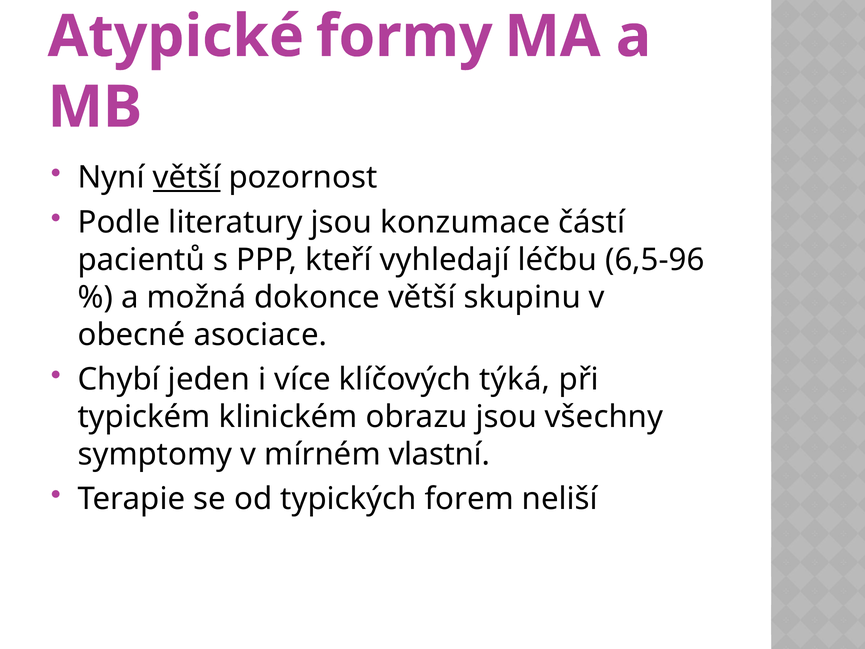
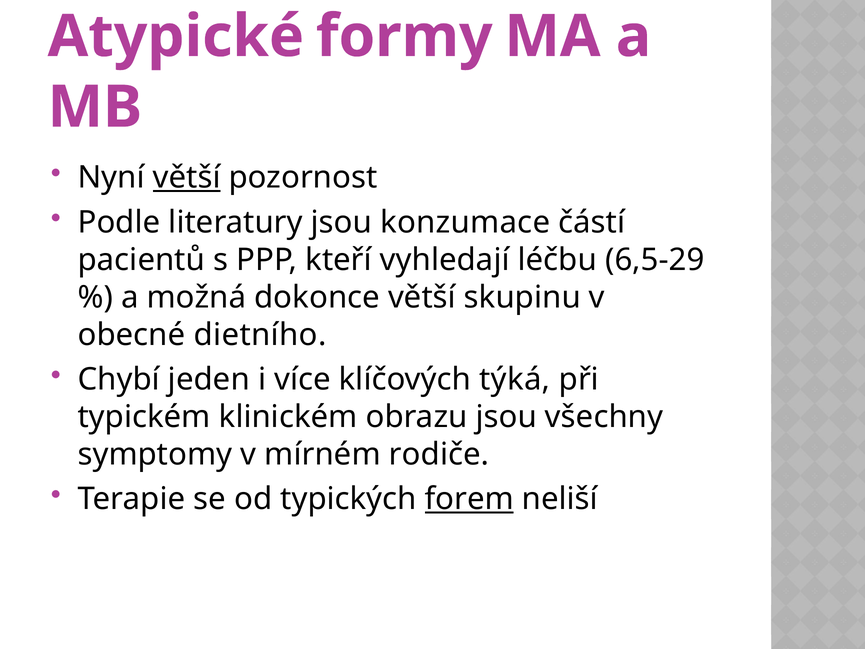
6,5-96: 6,5-96 -> 6,5-29 (655, 260)
asociace: asociace -> dietního (260, 335)
vlastní: vlastní -> rodiče (439, 454)
forem underline: none -> present (469, 499)
